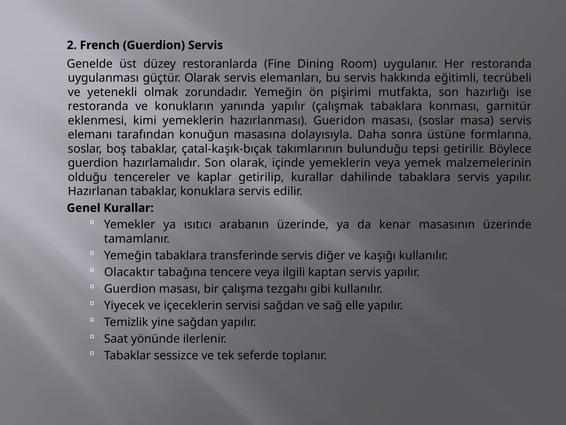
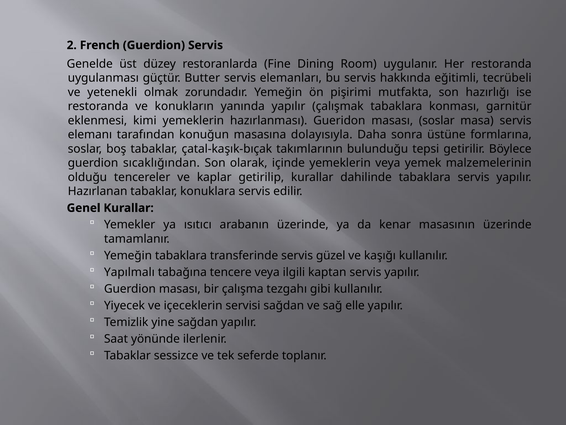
güçtür Olarak: Olarak -> Butter (202, 78)
hazırlamalıdır: hazırlamalıdır -> sıcaklığından (161, 163)
diğer: diğer -> güzel (331, 255)
Olacaktır: Olacaktır -> Yapılmalı (129, 272)
